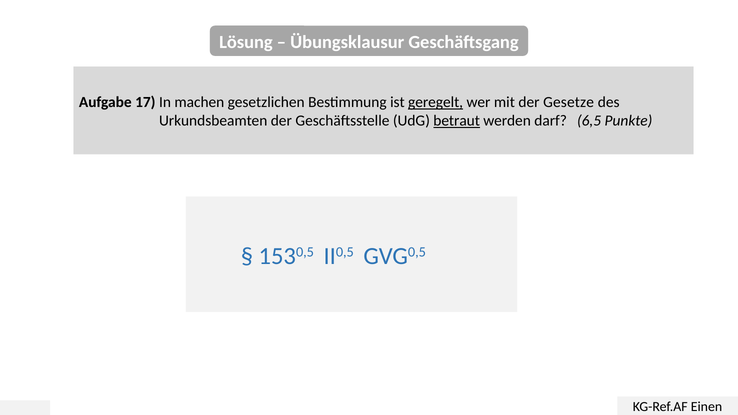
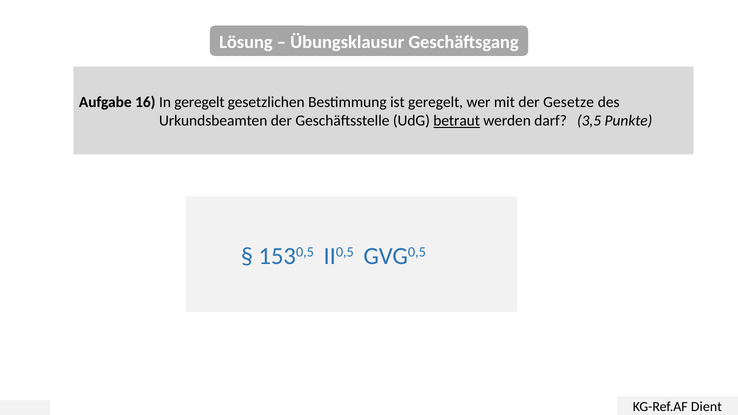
17: 17 -> 16 (145, 102)
In machen: machen -> geregelt (199, 102)
geregelt underline: present -> none (436, 102)
6,5: 6,5 -> 3,5 (589, 121)
Einen: Einen -> Dient (706, 407)
